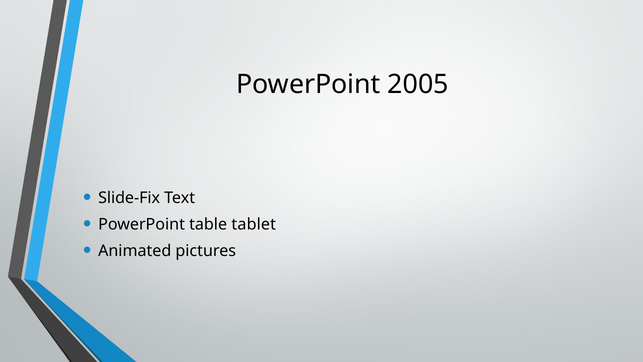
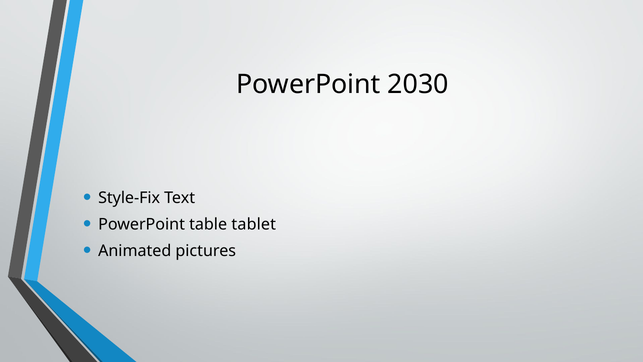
2005: 2005 -> 2030 (418, 84)
Slide-Fix: Slide-Fix -> Style-Fix (129, 198)
